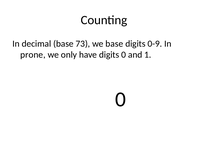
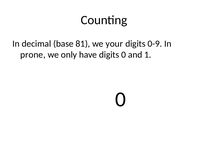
73: 73 -> 81 (83, 44)
we base: base -> your (114, 44)
